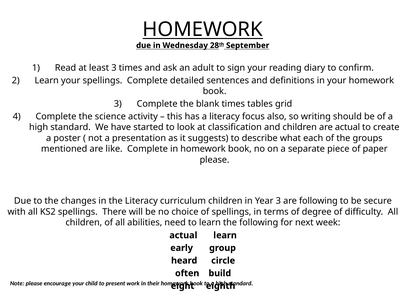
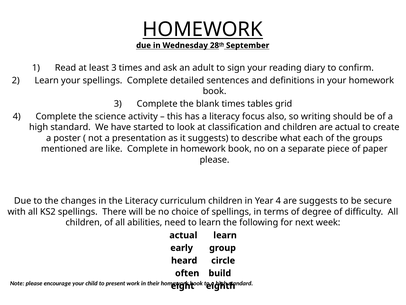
Year 3: 3 -> 4 (278, 201)
are following: following -> suggests (318, 201)
